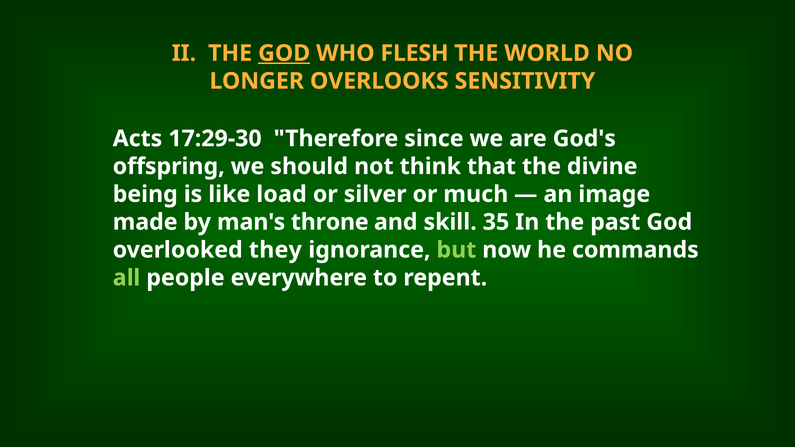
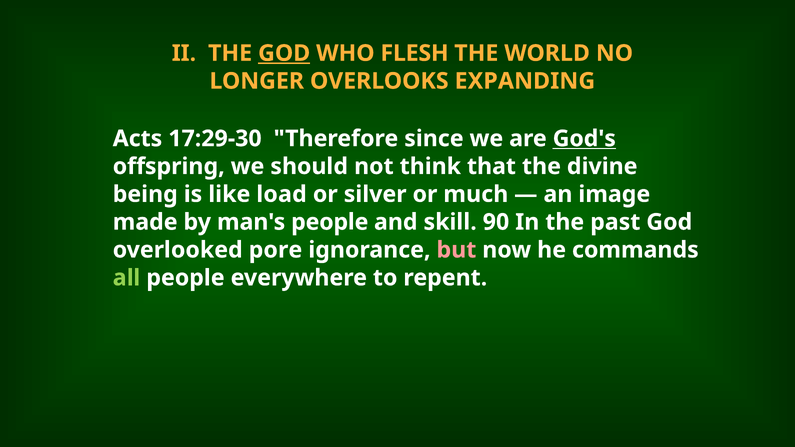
SENSITIVITY: SENSITIVITY -> EXPANDING (525, 81)
God's underline: none -> present (584, 139)
man's throne: throne -> people (330, 222)
35: 35 -> 90 (496, 222)
they: they -> pore (275, 250)
but colour: light green -> pink (456, 250)
